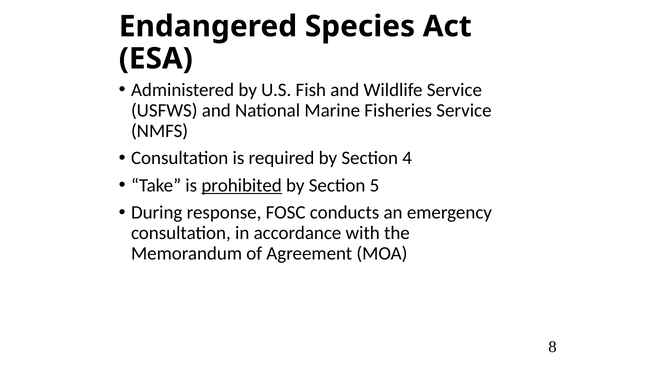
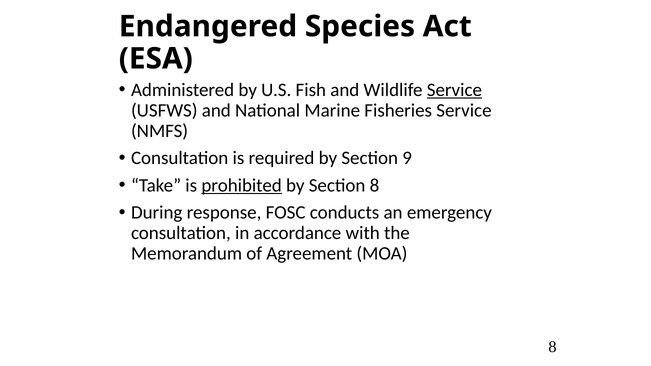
Service underline: none -> present (454, 90)
4: 4 -> 9 (407, 158)
Section 5: 5 -> 8 (375, 186)
